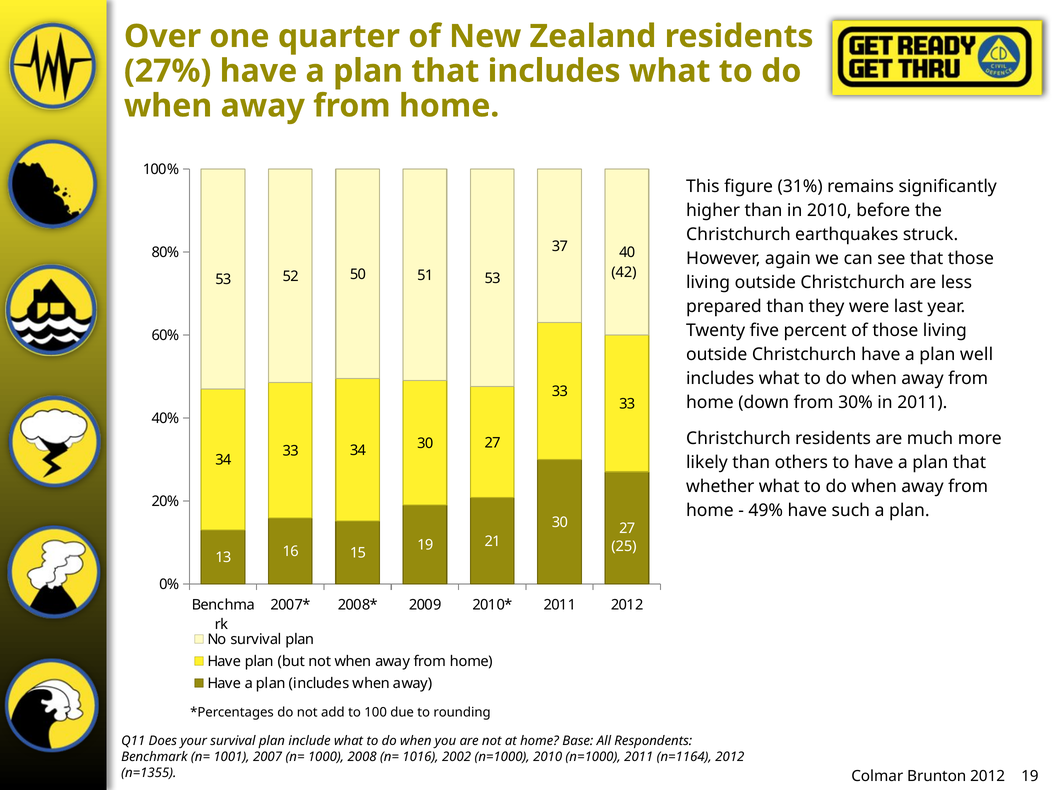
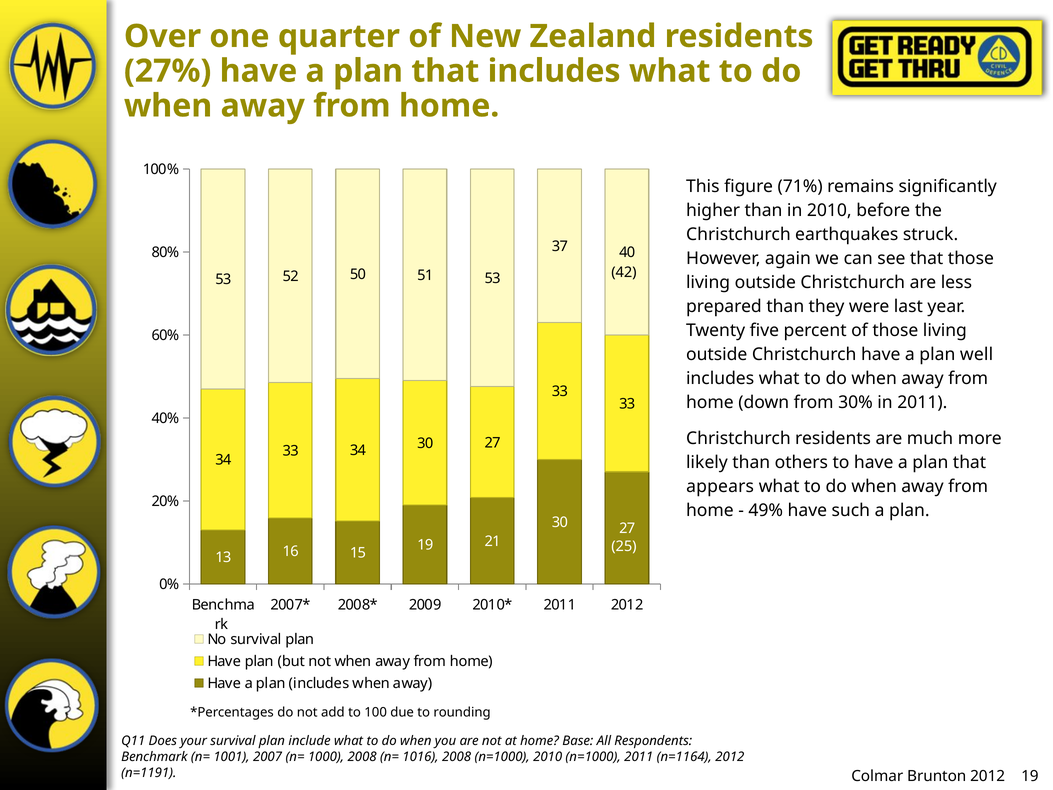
31%: 31% -> 71% (800, 186)
whether: whether -> appears (720, 487)
1016 2002: 2002 -> 2008 (457, 757)
n=1355: n=1355 -> n=1191 (149, 772)
